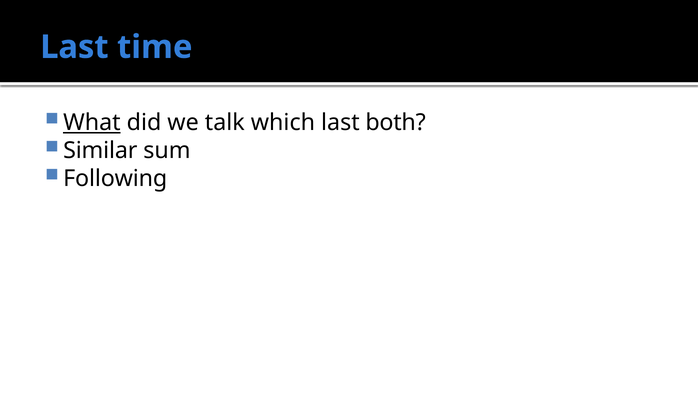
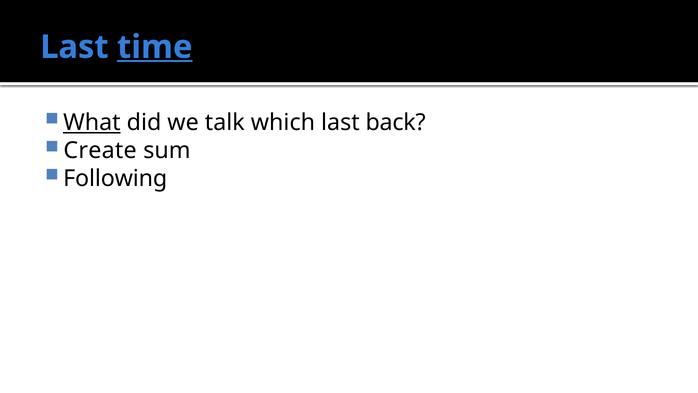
time underline: none -> present (155, 47)
both: both -> back (396, 122)
Similar: Similar -> Create (100, 150)
